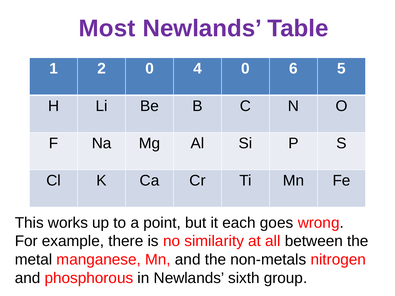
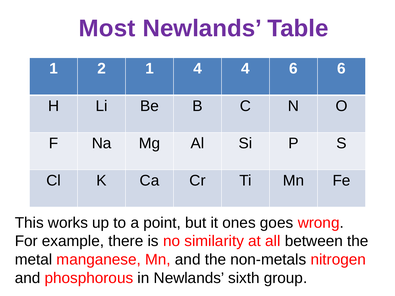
2 0: 0 -> 1 (150, 69)
4 0: 0 -> 4 (246, 69)
6 5: 5 -> 6 (341, 69)
each: each -> ones (239, 223)
